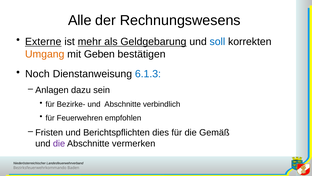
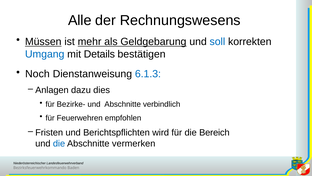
Externe: Externe -> Müssen (43, 42)
Umgang colour: orange -> blue (45, 54)
Geben: Geben -> Details (99, 54)
sein: sein -> dies (102, 90)
dies: dies -> wird (161, 132)
Gemäß: Gemäß -> Bereich (214, 132)
die colour: purple -> blue (59, 143)
